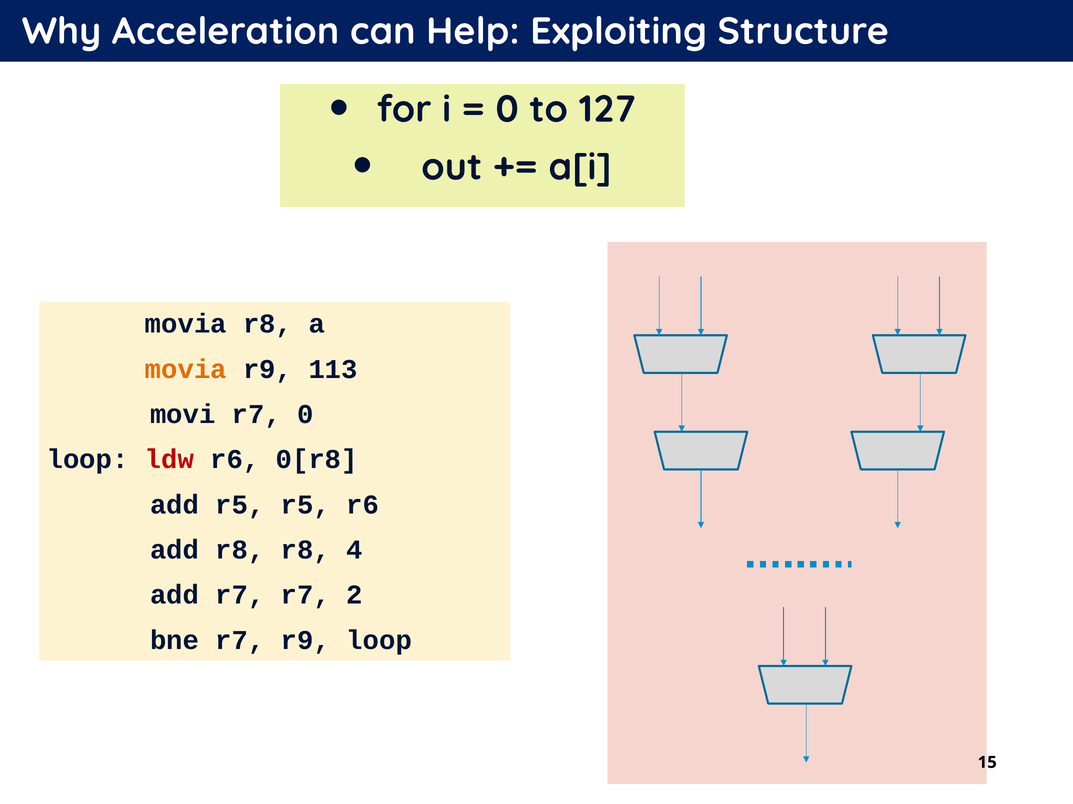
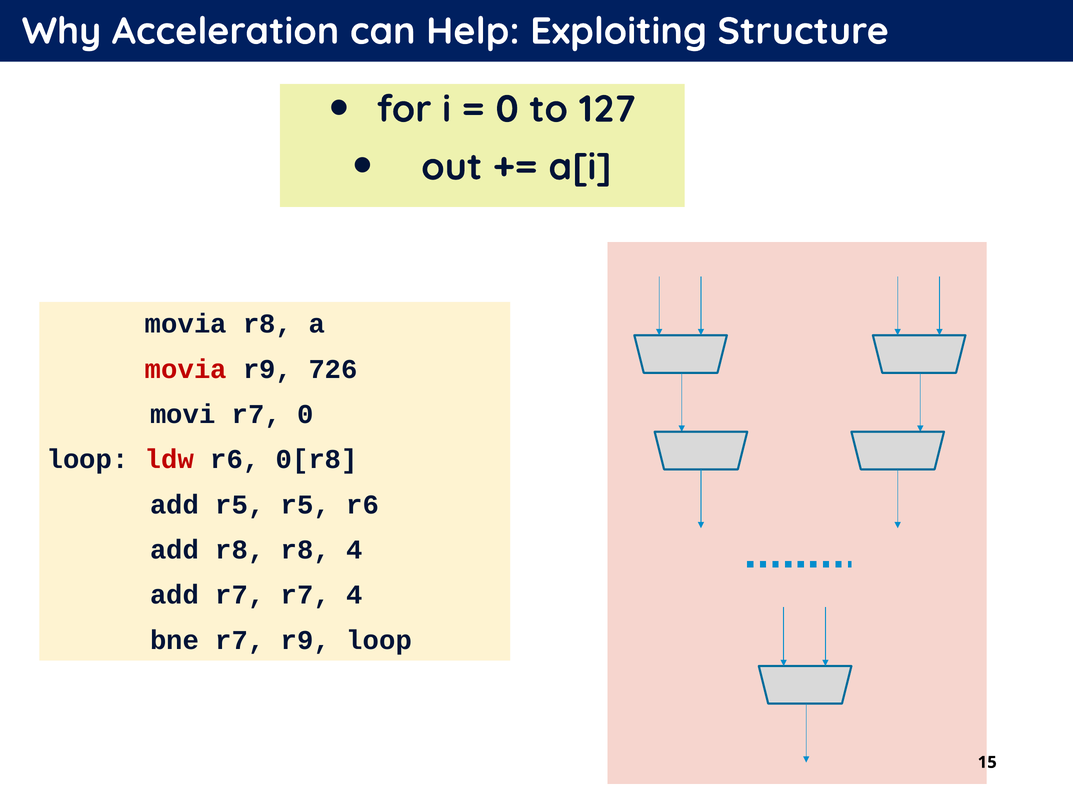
movia colour: orange -> red (186, 369)
113: 113 -> 726 (333, 369)
r7 2: 2 -> 4 (355, 596)
